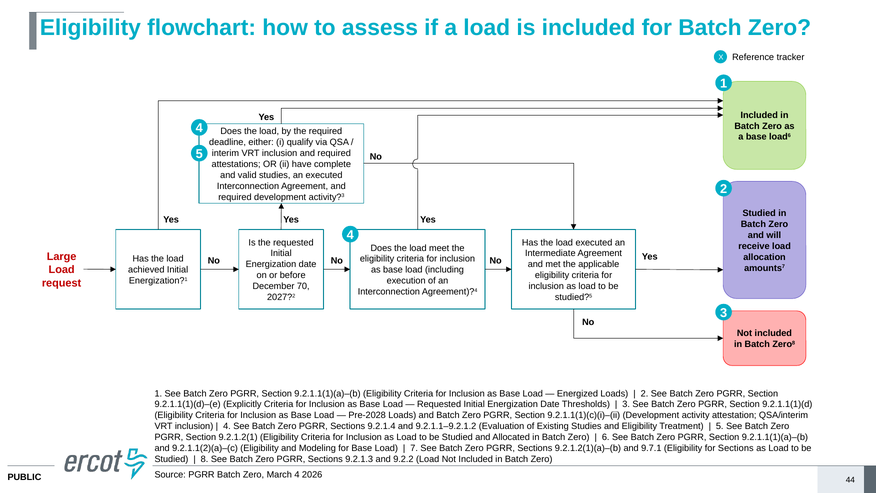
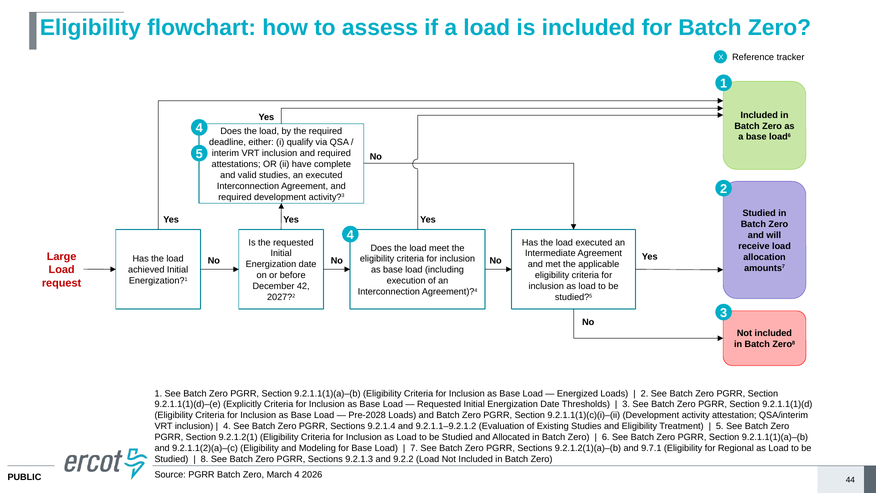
70: 70 -> 42 (303, 286)
for Sections: Sections -> Regional (736, 448)
